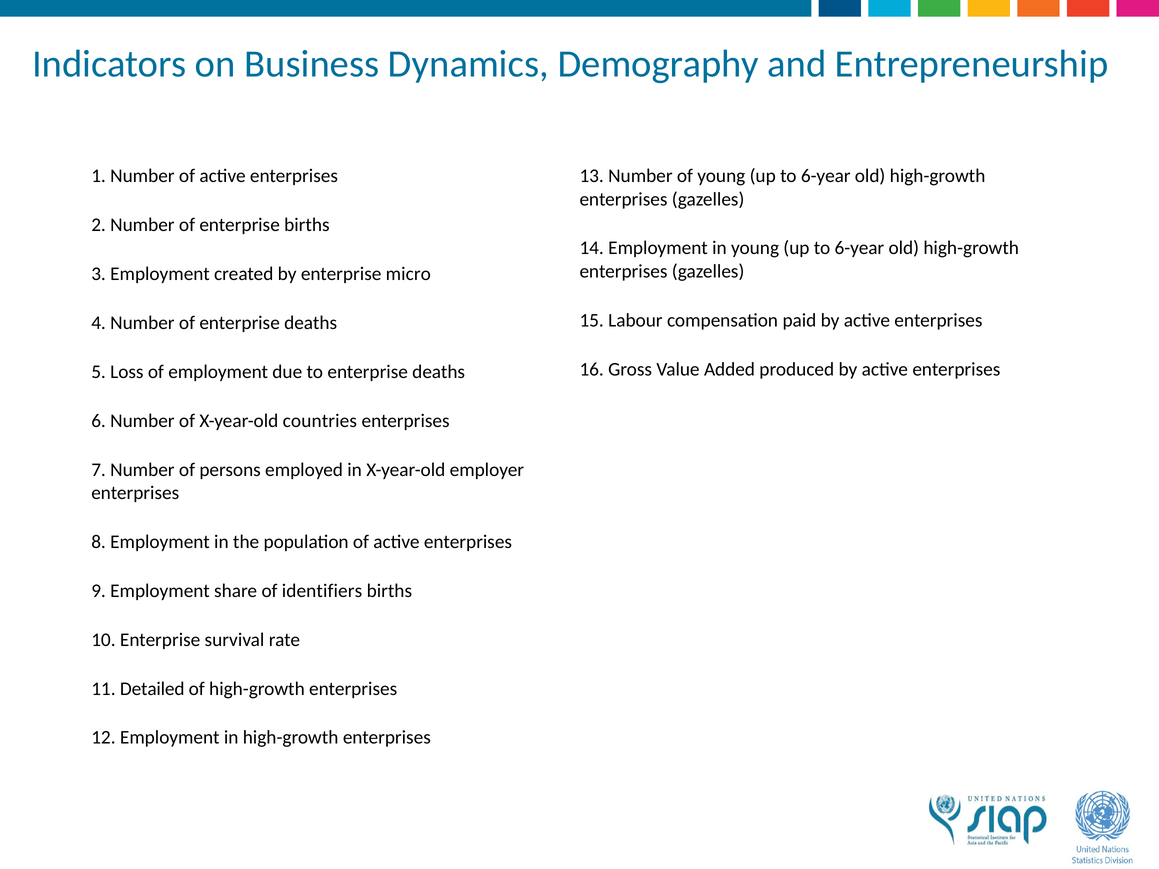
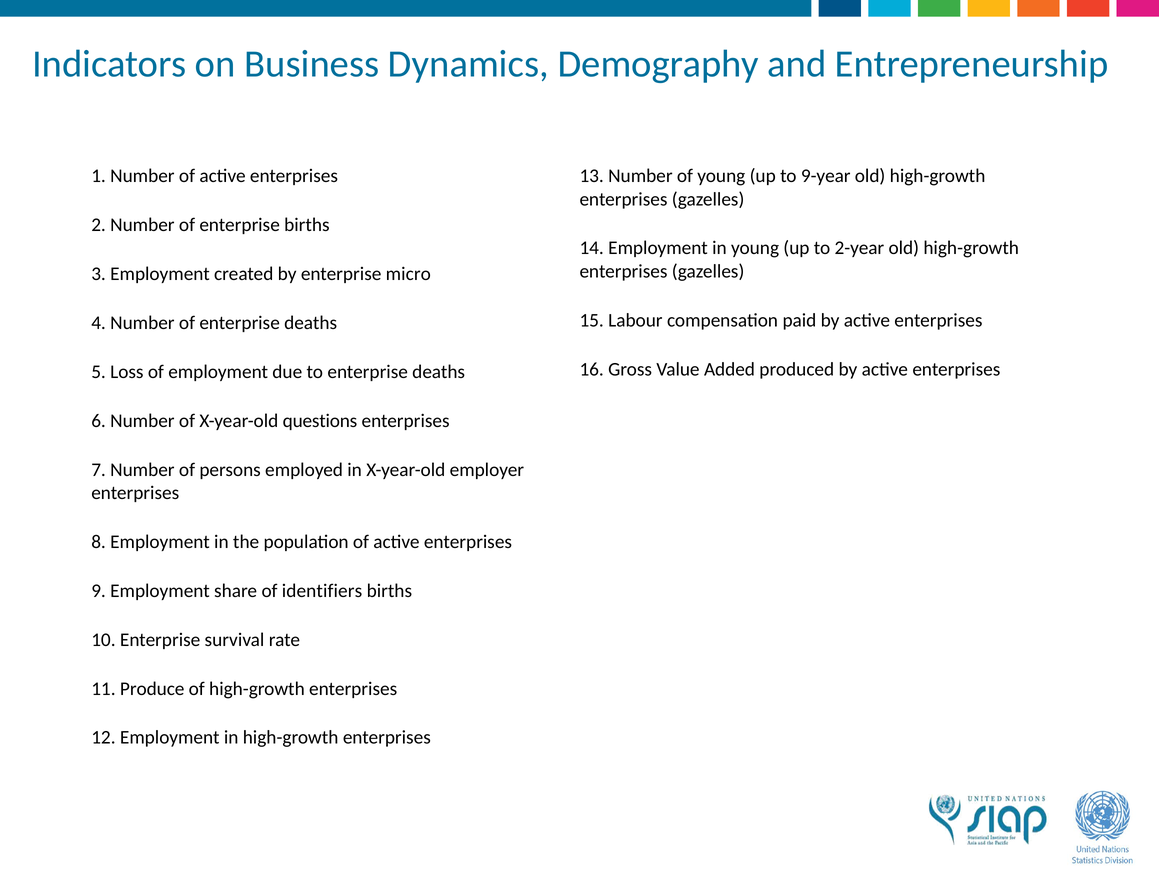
6-year: 6-year -> 9-year (826, 176)
6-year: 6-year -> 2-year (859, 248)
countries: countries -> questions (320, 421)
Detailed: Detailed -> Produce (152, 689)
